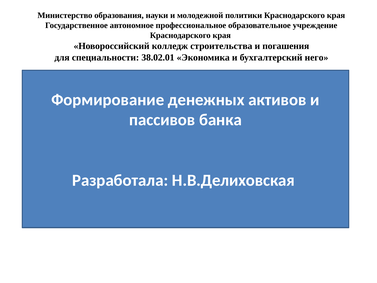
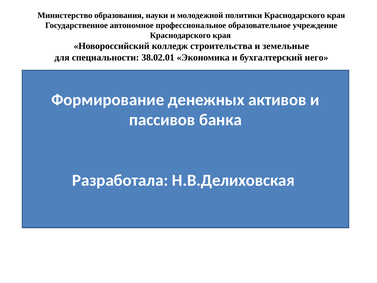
погашения: погашения -> земельные (286, 46)
